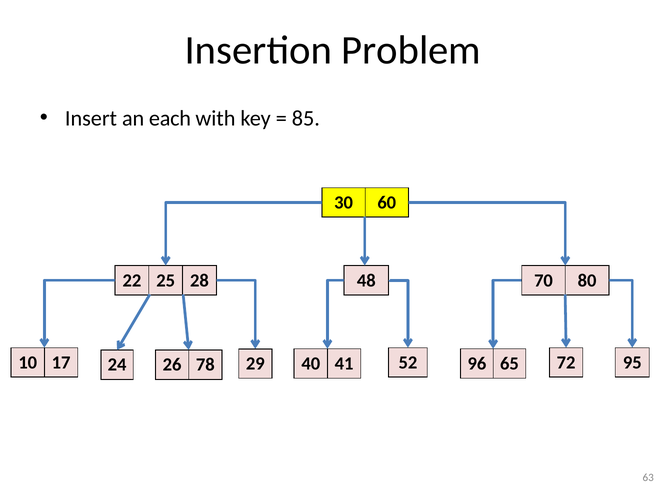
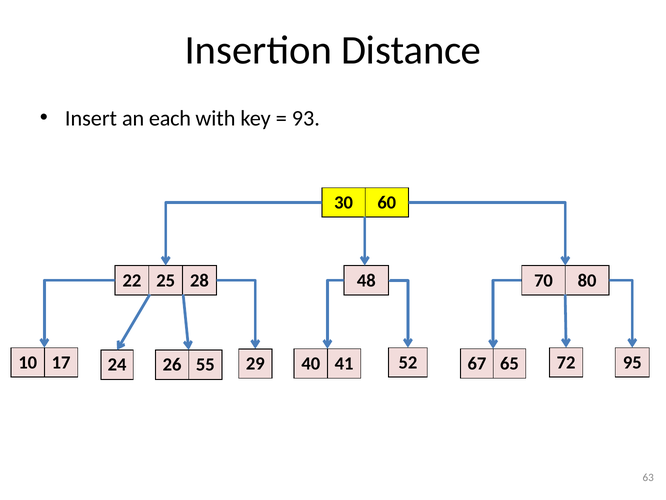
Problem: Problem -> Distance (411, 50)
85: 85 -> 93 (306, 118)
96: 96 -> 67 (477, 363)
78: 78 -> 55 (205, 365)
